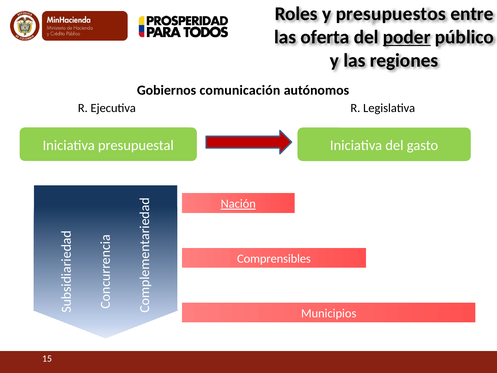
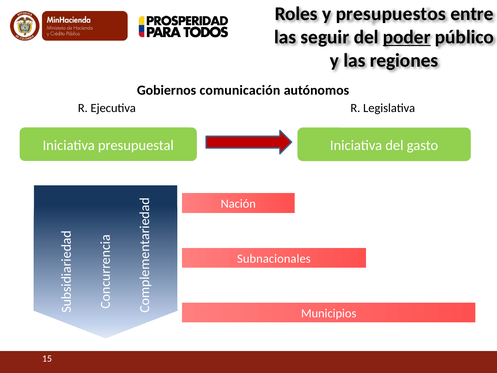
oferta: oferta -> seguir (325, 37)
Nación underline: present -> none (238, 204)
Comprensibles: Comprensibles -> Subnacionales (274, 258)
